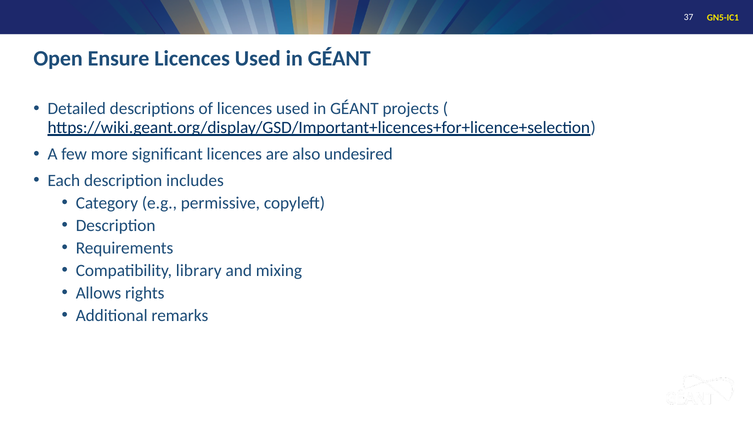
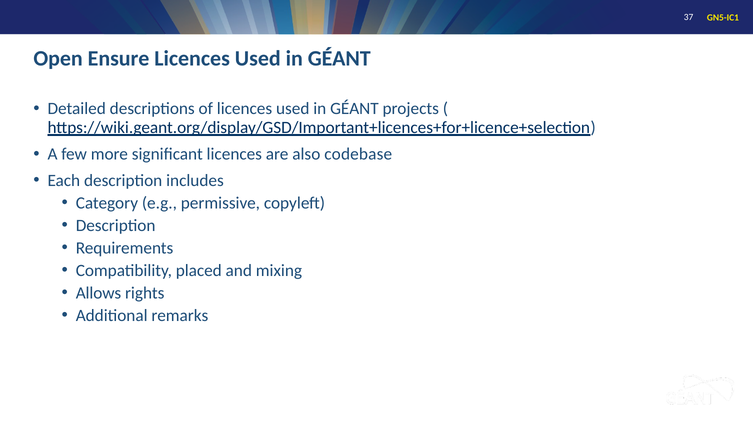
undesired: undesired -> codebase (358, 154)
library: library -> placed (199, 271)
